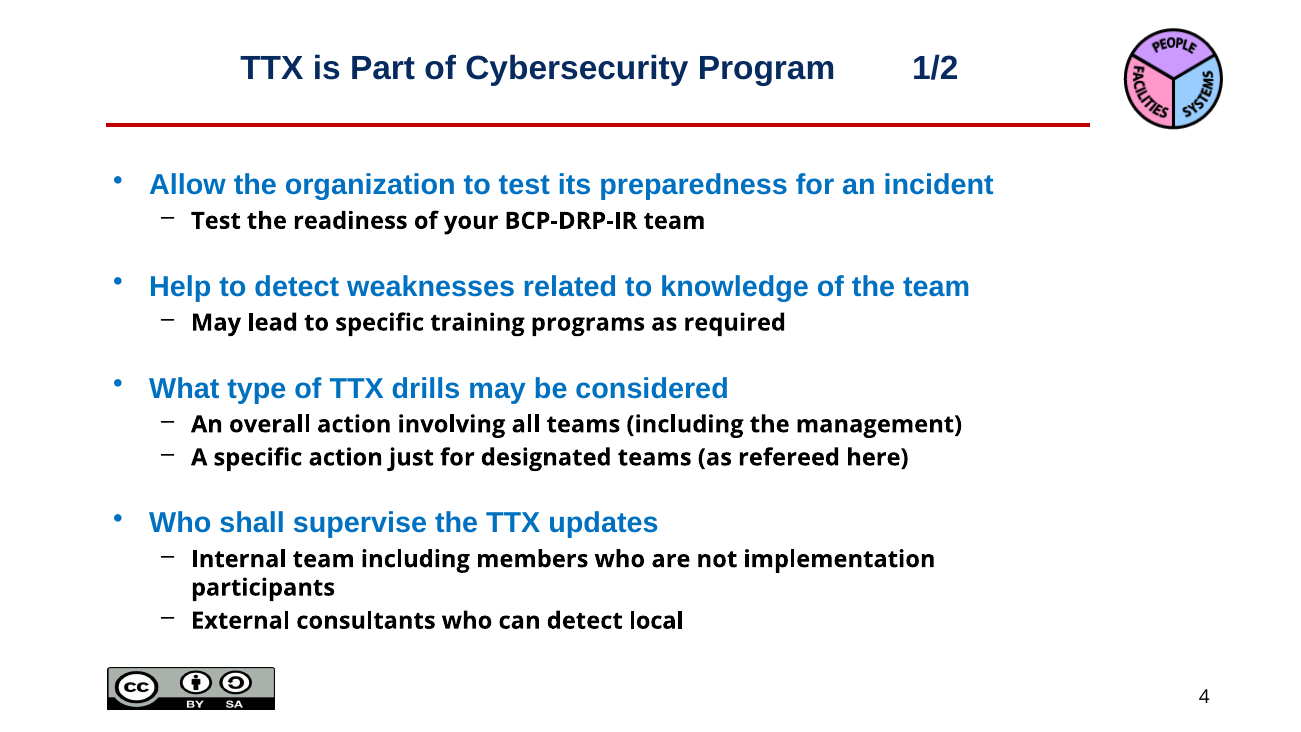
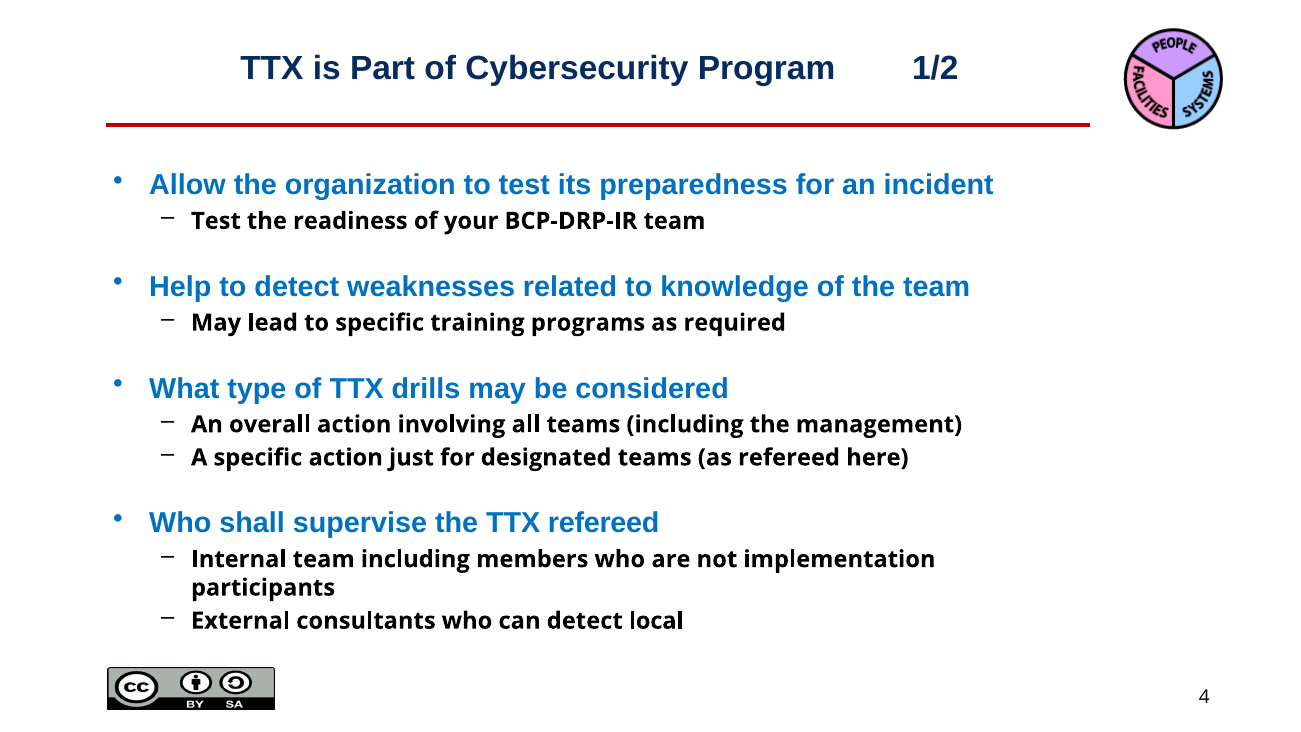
TTX updates: updates -> refereed (604, 523)
